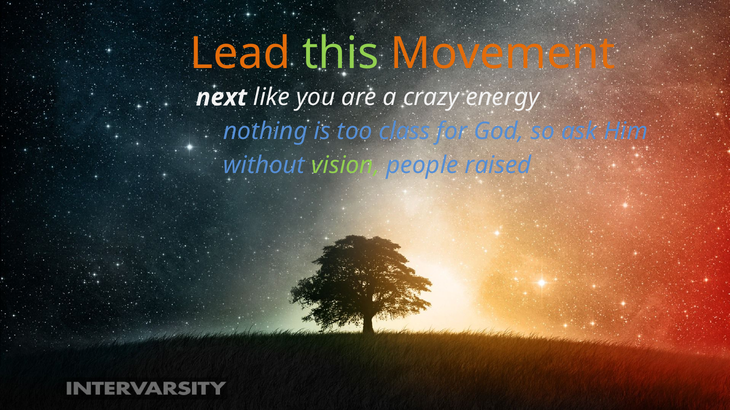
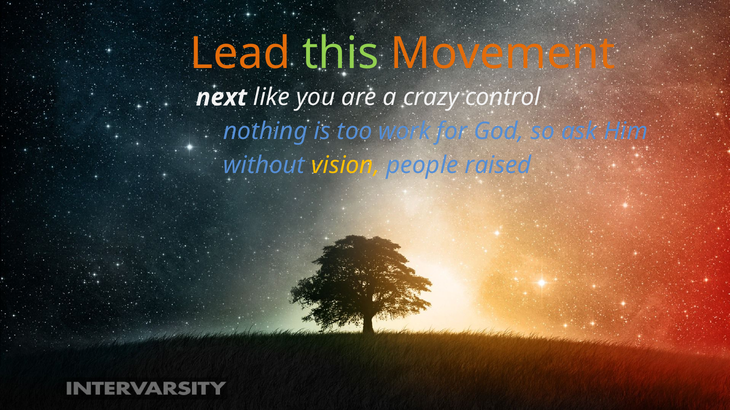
energy: energy -> control (503, 98)
class: class -> work (405, 132)
vision colour: light green -> yellow (346, 166)
